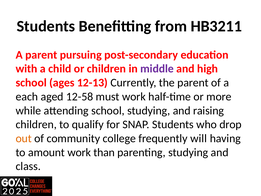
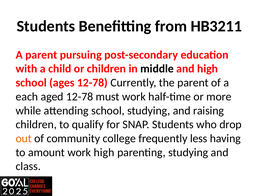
middle colour: purple -> black (157, 69)
ages 12-13: 12-13 -> 12-78 (92, 83)
aged 12-58: 12-58 -> 12-78 (80, 97)
will: will -> less (199, 138)
work than: than -> high (104, 152)
